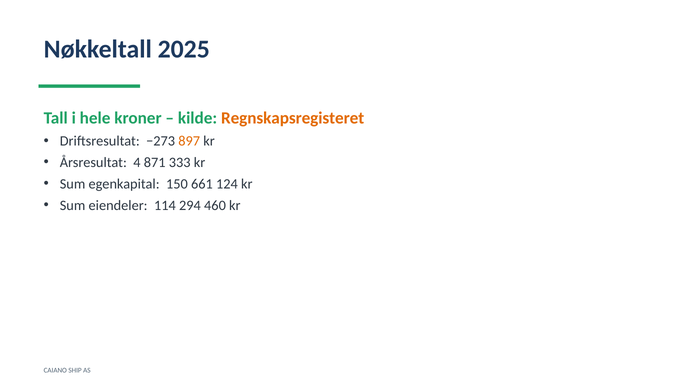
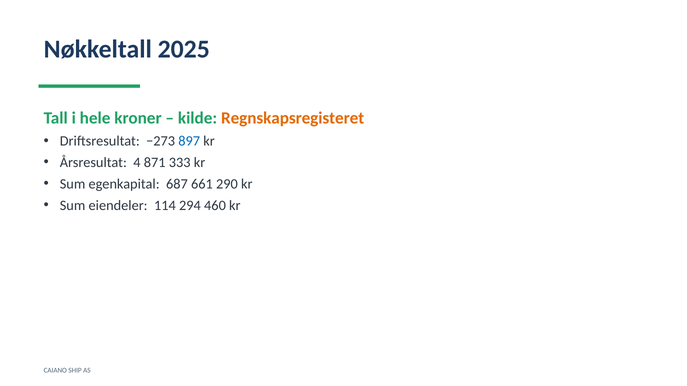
897 colour: orange -> blue (189, 141)
150: 150 -> 687 (177, 184)
124: 124 -> 290 (227, 184)
